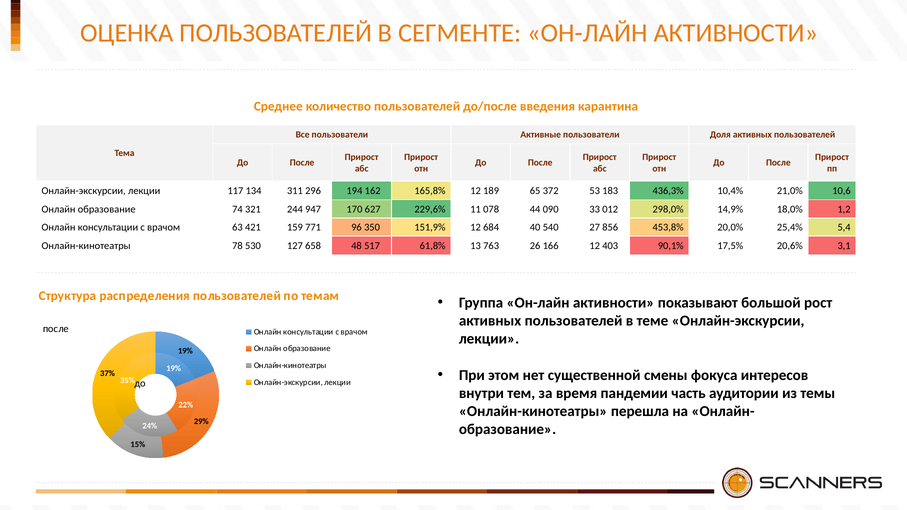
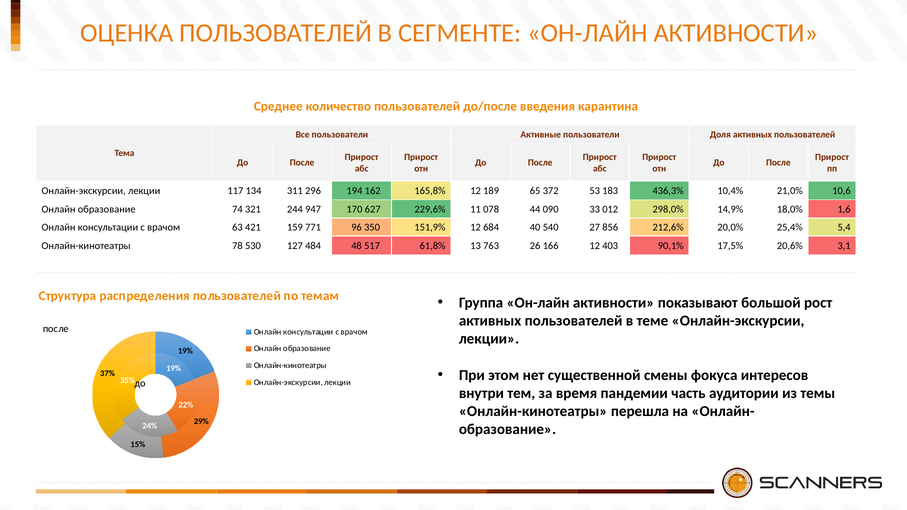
1,2: 1,2 -> 1,6 (844, 209)
453,8%: 453,8% -> 212,6% (668, 227)
658: 658 -> 484 (313, 246)
